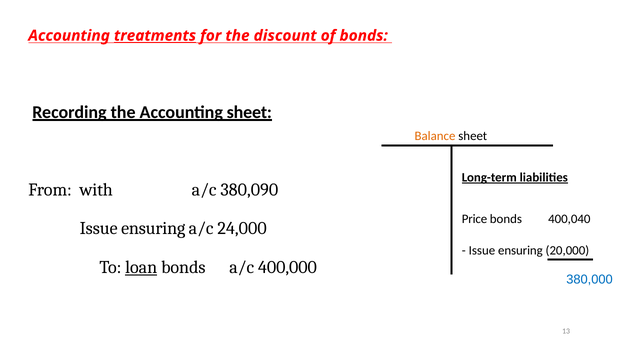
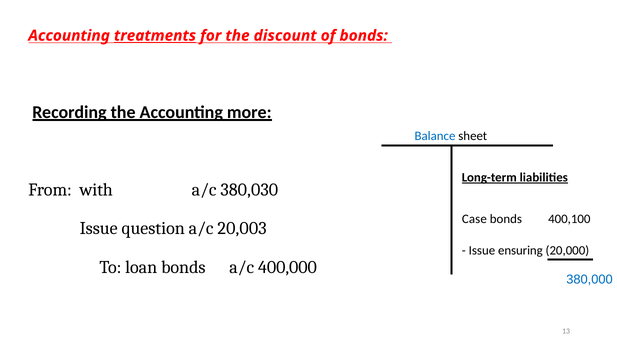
Accounting sheet: sheet -> more (249, 112)
Balance colour: orange -> blue (435, 136)
380,090: 380,090 -> 380,030 (249, 190)
Price: Price -> Case (474, 219)
400,040: 400,040 -> 400,100 (569, 219)
ensuring: ensuring -> question (153, 228)
24,000: 24,000 -> 20,003 (242, 228)
loan underline: present -> none (141, 267)
